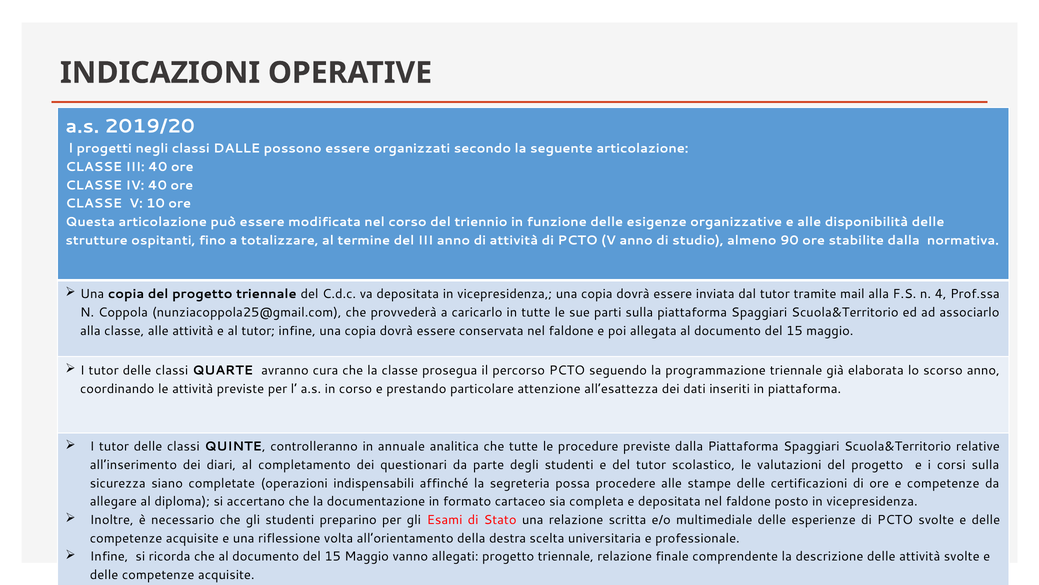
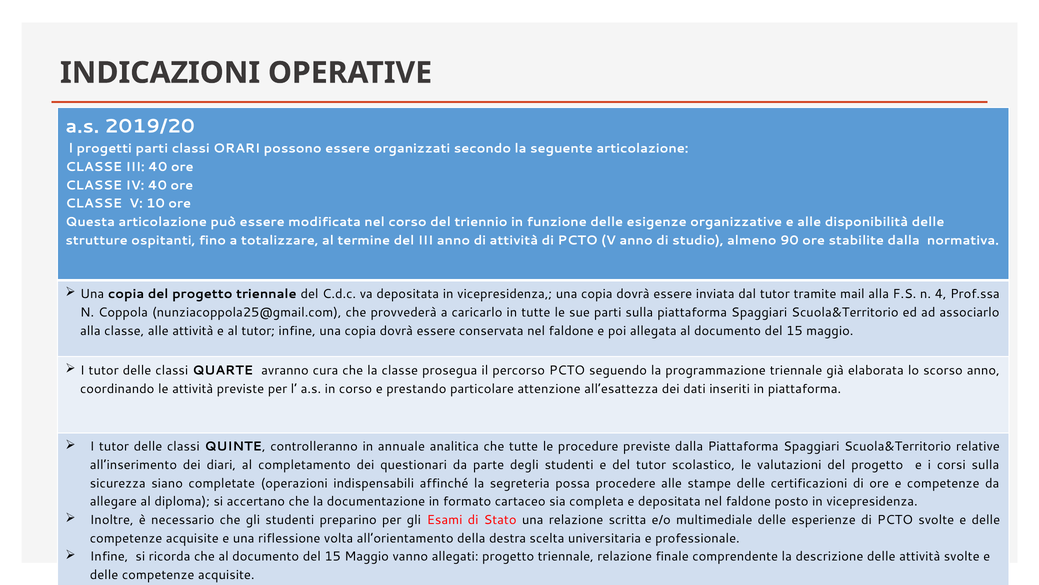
progetti negli: negli -> parti (152, 149)
DALLE: DALLE -> ORARI (237, 149)
